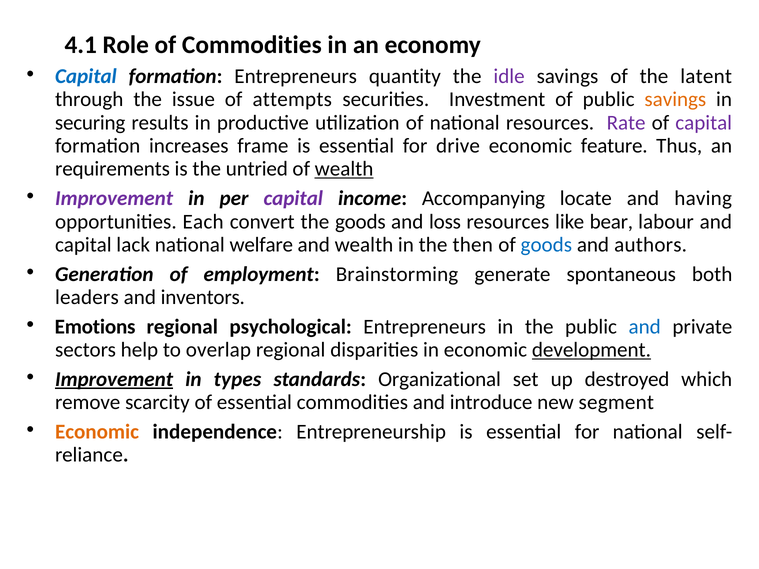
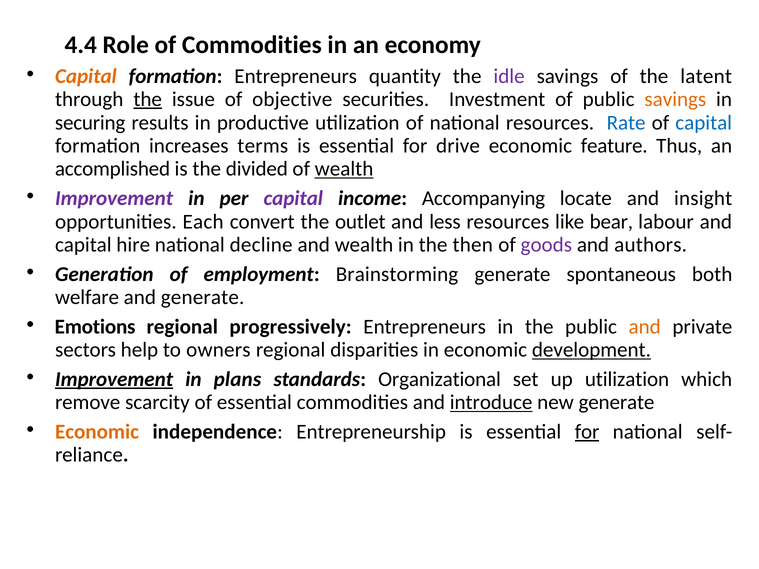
4.1: 4.1 -> 4.4 (81, 45)
Capital colour: blue -> orange (86, 76)
the underline: none -> present (148, 99)
attempts: attempts -> objective (292, 99)
Rate colour: purple -> blue (626, 123)
capital colour: purple -> blue (704, 123)
frame: frame -> terms (263, 146)
requirements: requirements -> accomplished (113, 169)
untried: untried -> divided (257, 169)
having: having -> insight (703, 198)
the goods: goods -> outlet (360, 222)
loss: loss -> less (445, 222)
lack: lack -> hire (133, 245)
welfare: welfare -> decline (261, 245)
goods colour: blue -> purple (546, 245)
leaders: leaders -> welfare (87, 297)
and inventors: inventors -> generate (203, 297)
psychological: psychological -> progressively (291, 327)
and colour: blue -> orange (645, 327)
overlap: overlap -> owners (218, 350)
types: types -> plans (237, 379)
up destroyed: destroyed -> utilization (627, 379)
introduce underline: none -> present (491, 403)
new segment: segment -> generate (616, 403)
for underline: none -> present (587, 432)
